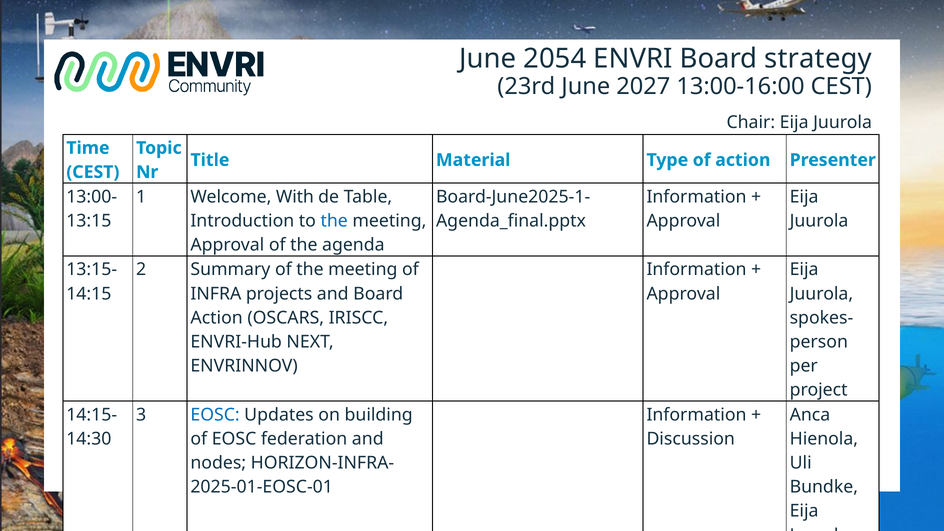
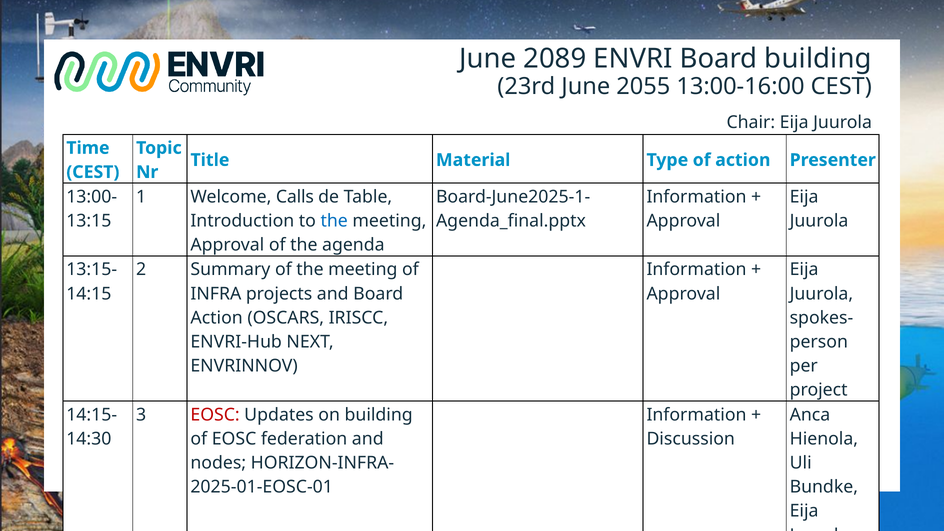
2054: 2054 -> 2089 (555, 59)
Board strategy: strategy -> building (818, 59)
2027: 2027 -> 2055 (643, 86)
With: With -> Calls (295, 197)
EOSC colour: blue -> red (215, 415)
